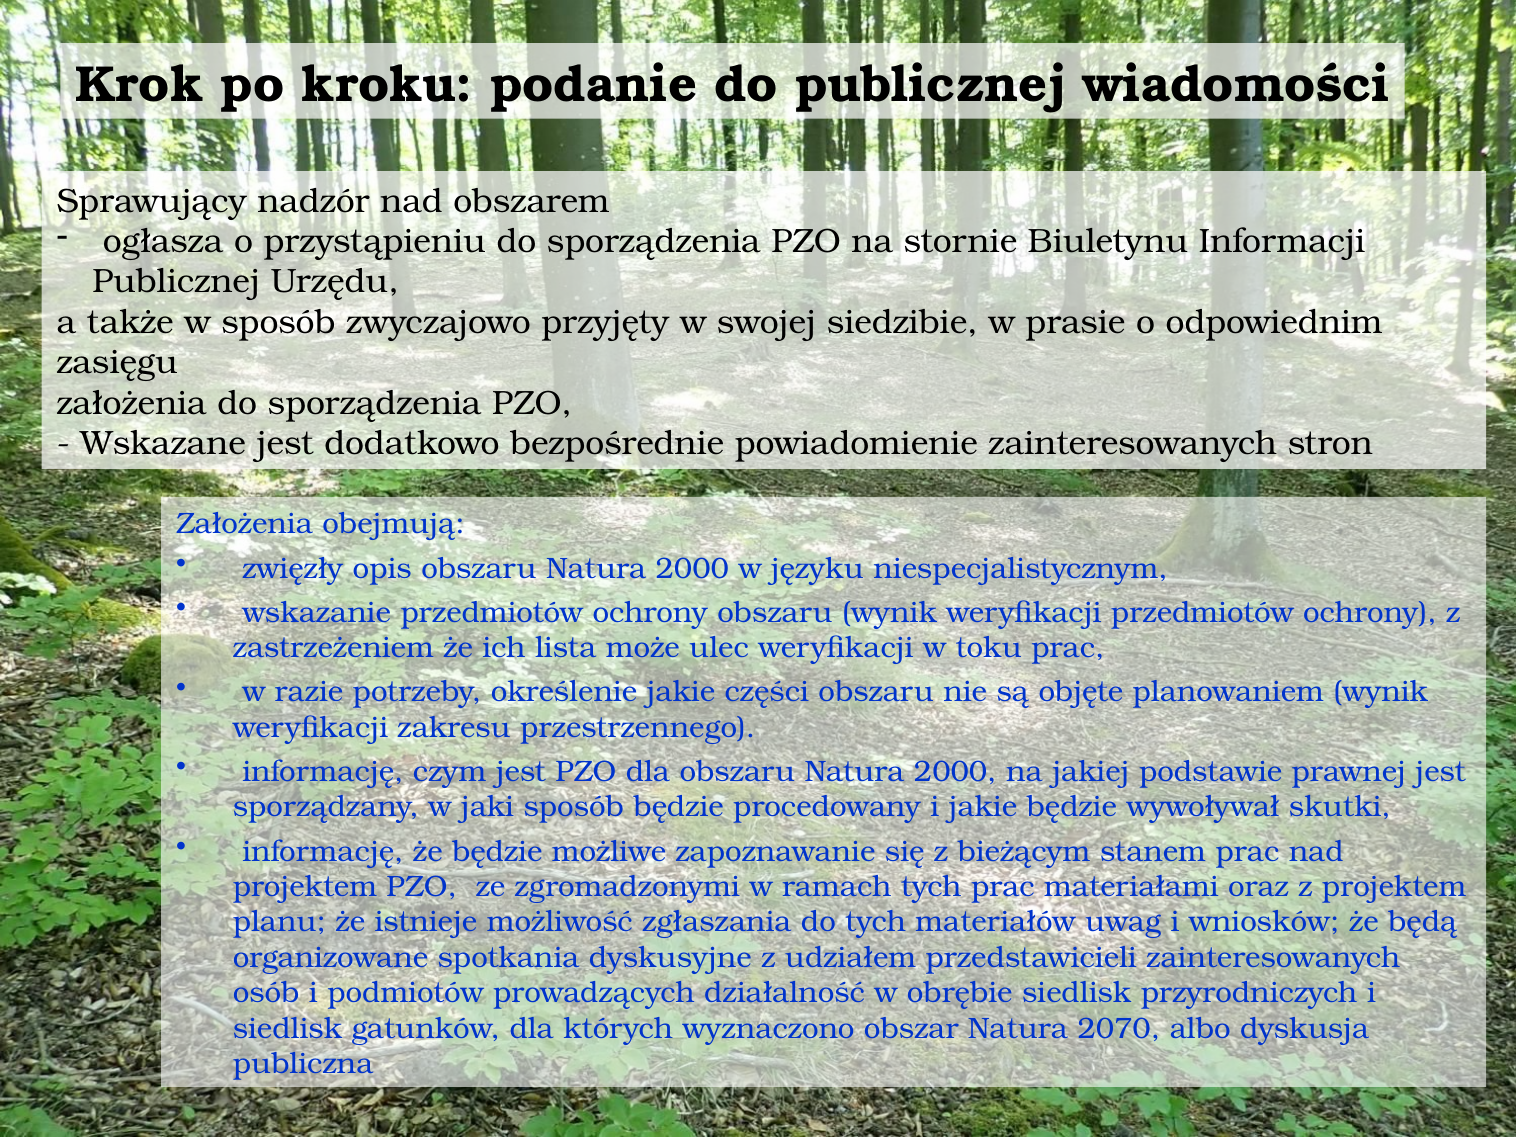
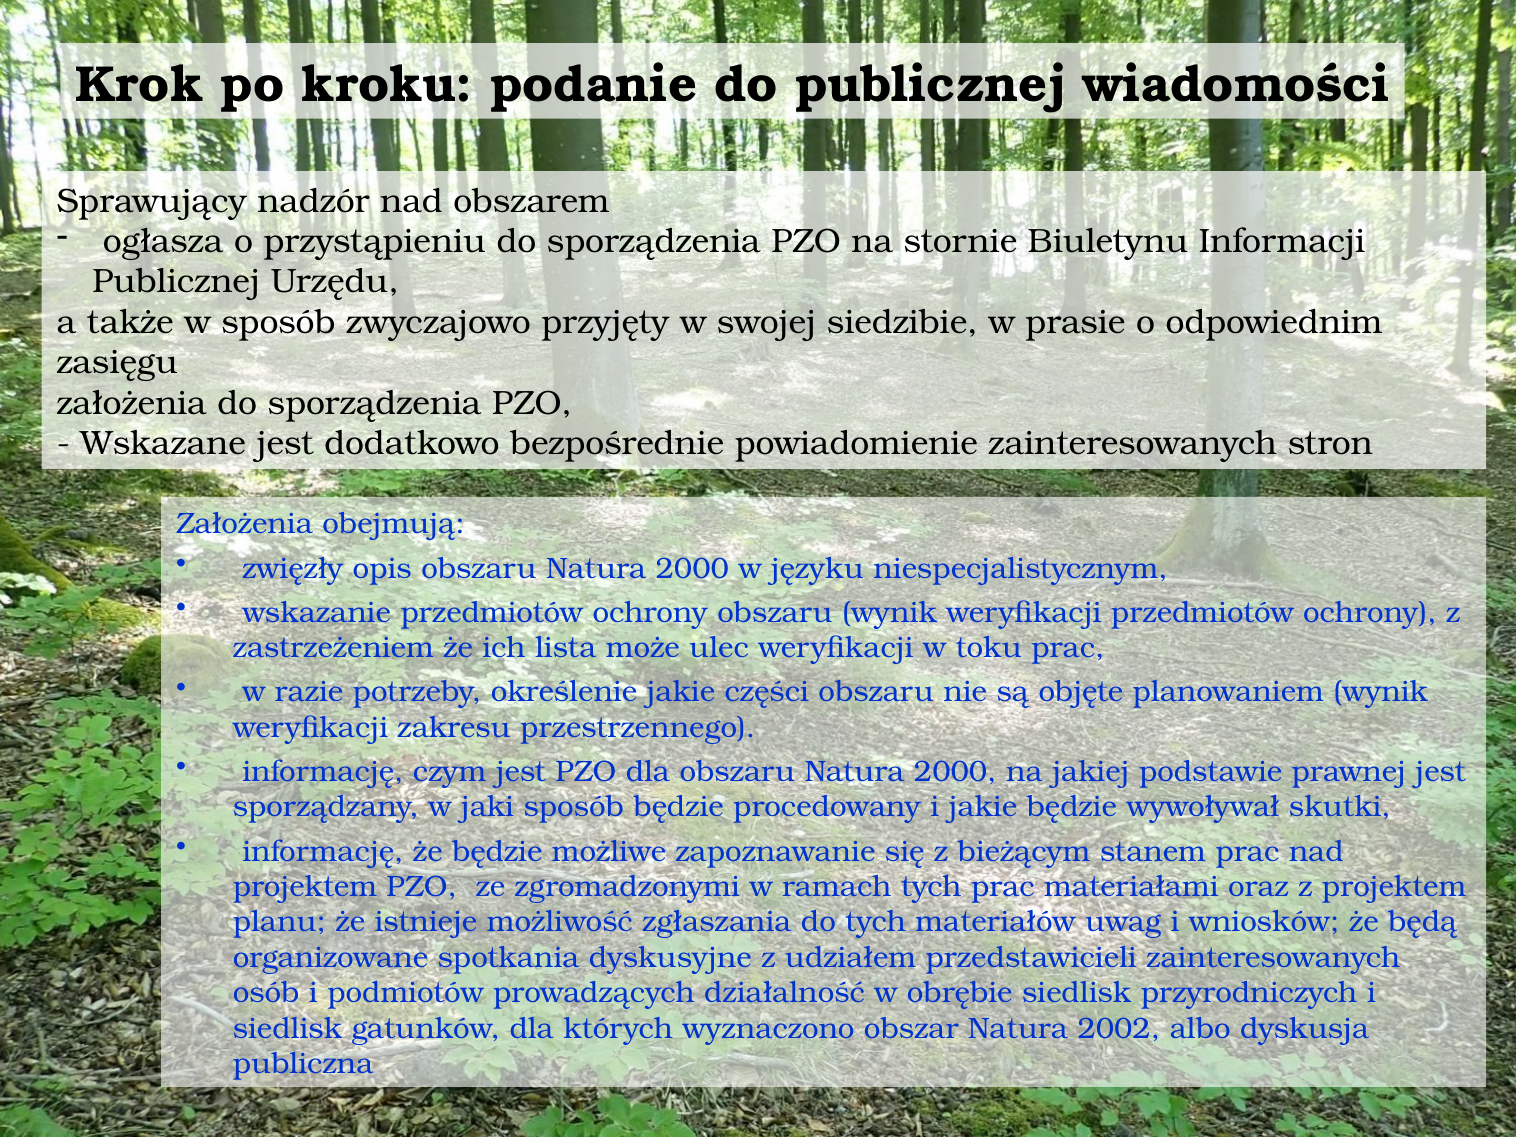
2070: 2070 -> 2002 (1119, 1028)
